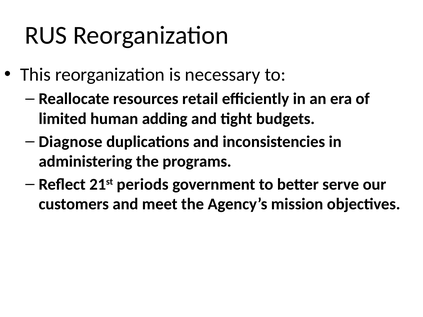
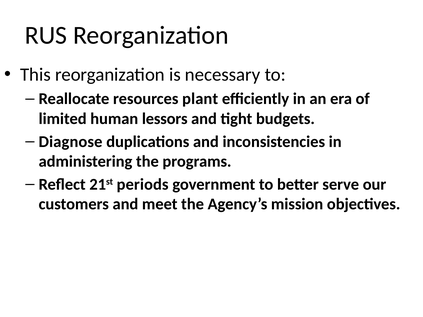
retail: retail -> plant (200, 99)
adding: adding -> lessors (165, 119)
